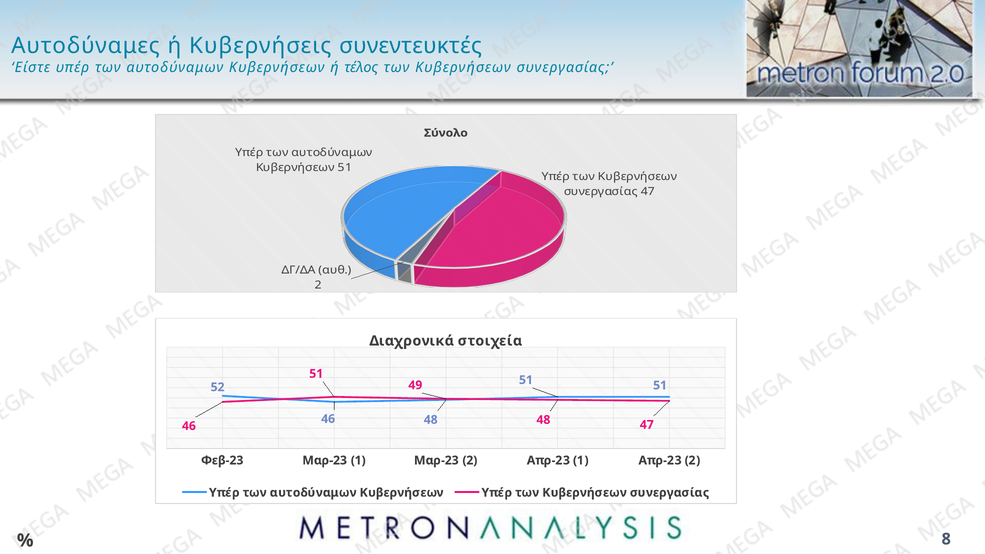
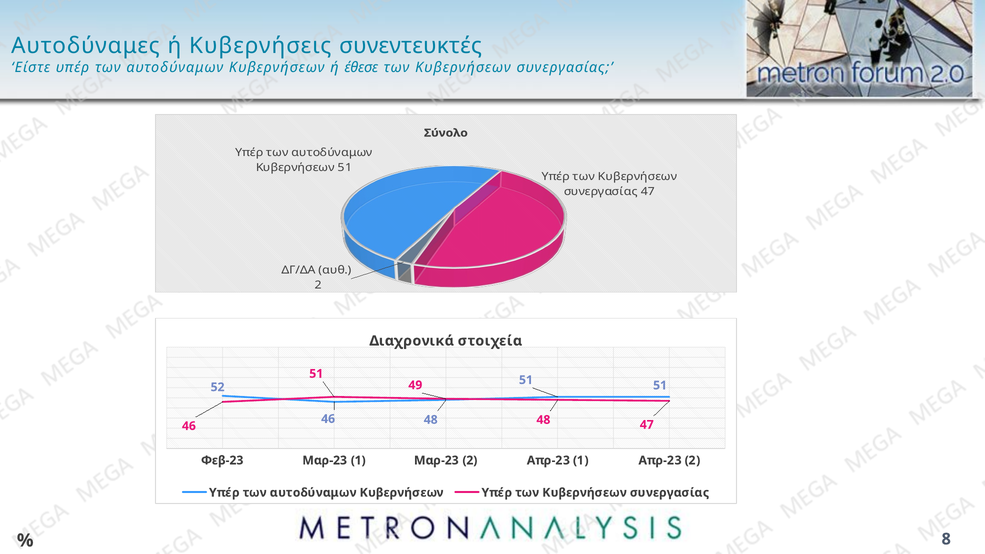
τέλος: τέλος -> έθεσε (361, 68)
